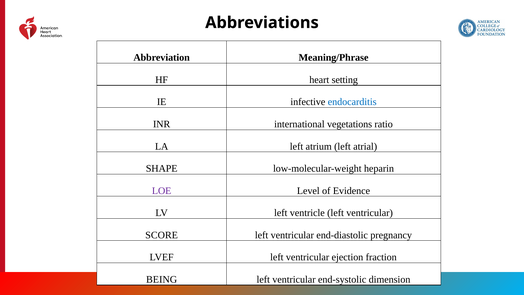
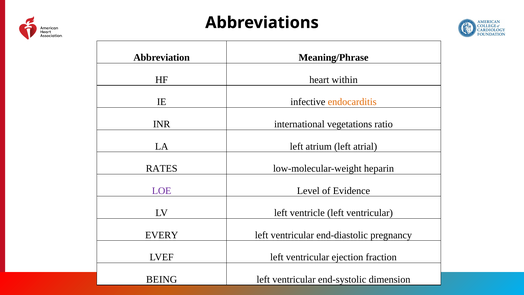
setting: setting -> within (345, 80)
endocarditis colour: blue -> orange (352, 102)
SHAPE: SHAPE -> RATES (162, 168)
SCORE: SCORE -> EVERY (162, 235)
